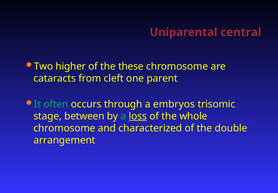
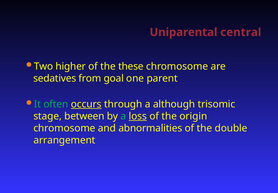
cataracts: cataracts -> sedatives (55, 78)
cleft: cleft -> goal (114, 78)
occurs underline: none -> present (86, 104)
embryos: embryos -> although (174, 104)
whole: whole -> origin (193, 116)
characterized: characterized -> abnormalities (150, 128)
